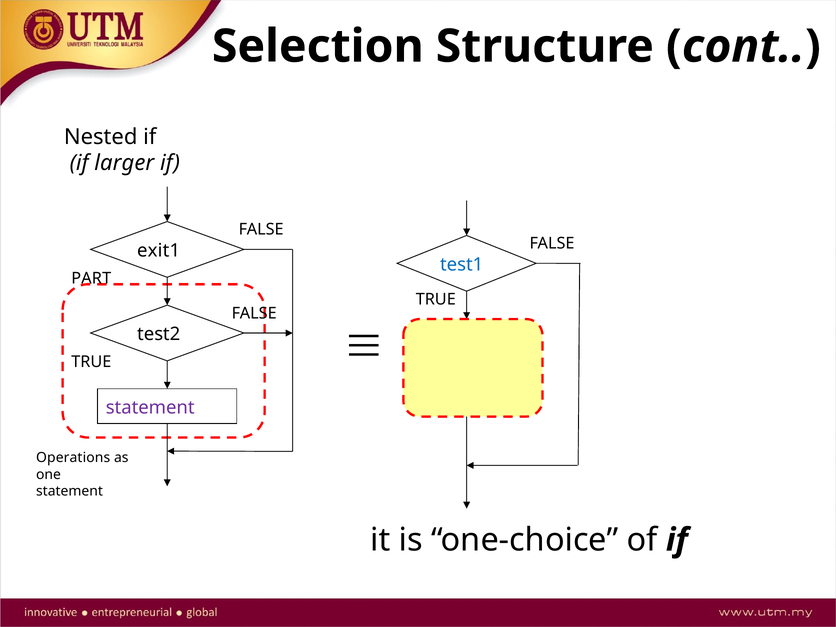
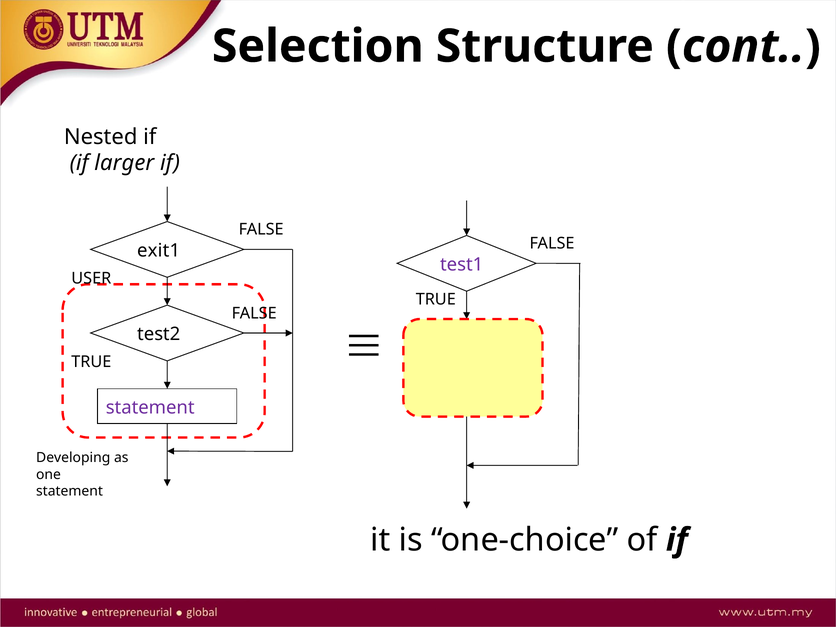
test1 colour: blue -> purple (462, 265)
PART: PART -> USER (91, 278)
Operations: Operations -> Developing (73, 458)
